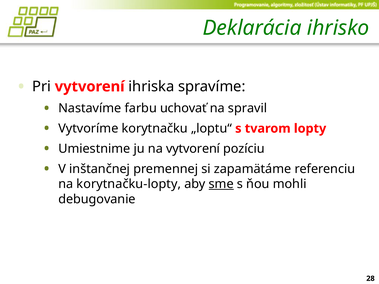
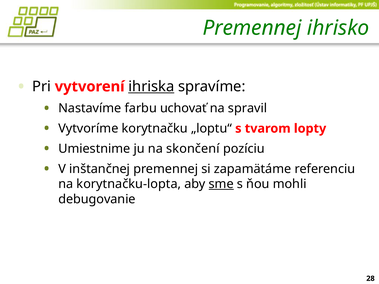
Deklarácia: Deklarácia -> Premennej (252, 28)
ihriska underline: none -> present (151, 87)
na vytvorení: vytvorení -> skončení (193, 149)
korytnačku-lopty: korytnačku-lopty -> korytnačku-lopta (129, 184)
